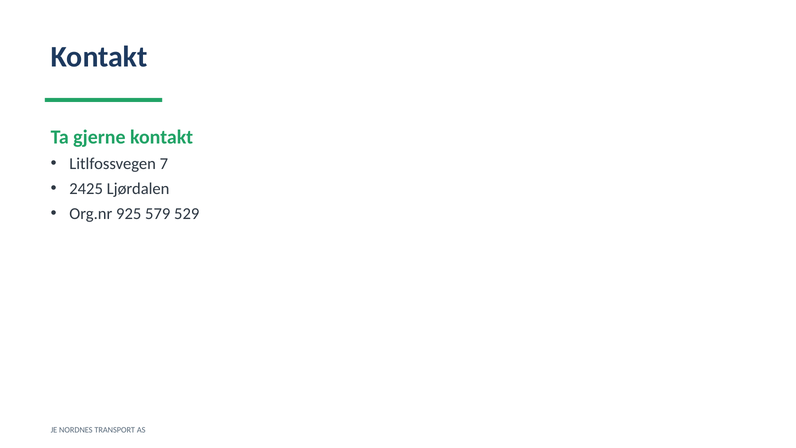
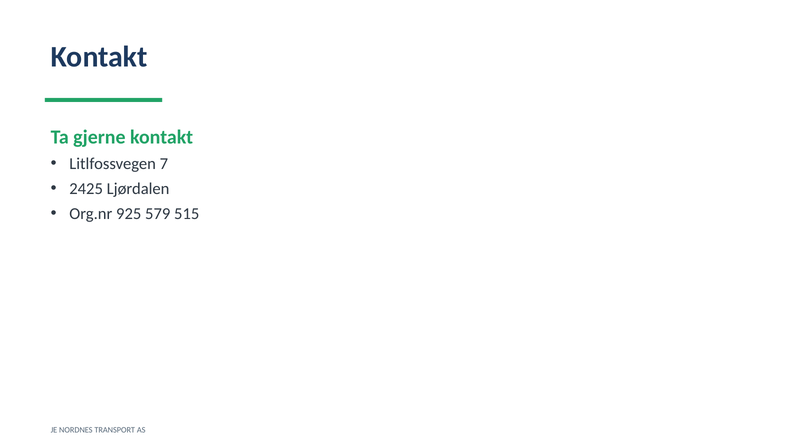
529: 529 -> 515 (187, 213)
